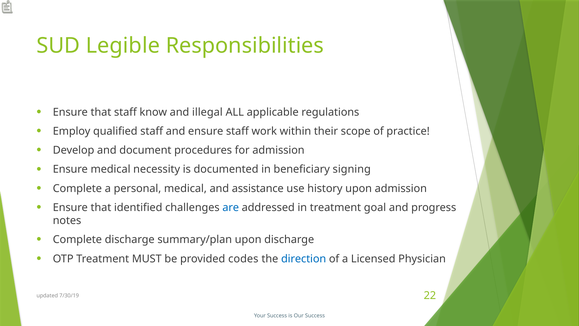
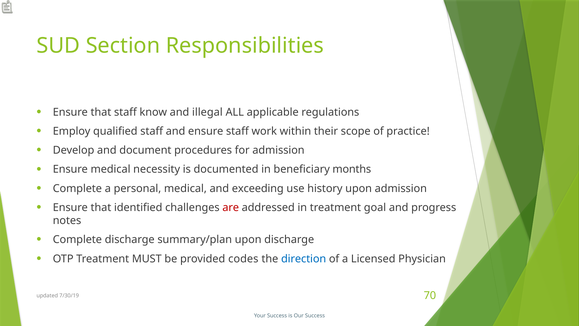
Legible: Legible -> Section (123, 46)
signing: signing -> months (352, 169)
assistance: assistance -> exceeding (258, 188)
are colour: blue -> red (231, 207)
22: 22 -> 70 (430, 295)
